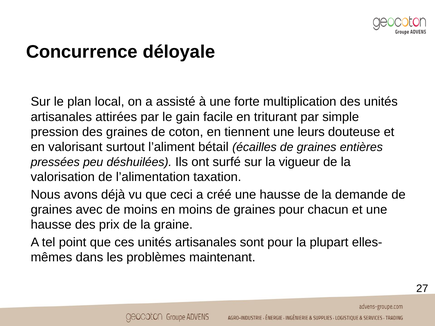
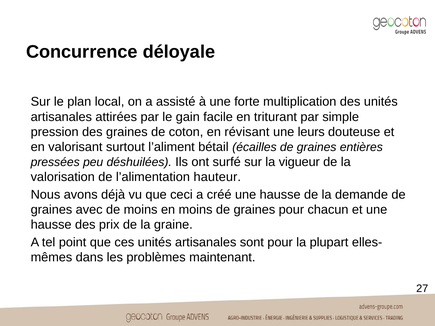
tiennent: tiennent -> révisant (247, 132)
taxation: taxation -> hauteur (217, 177)
